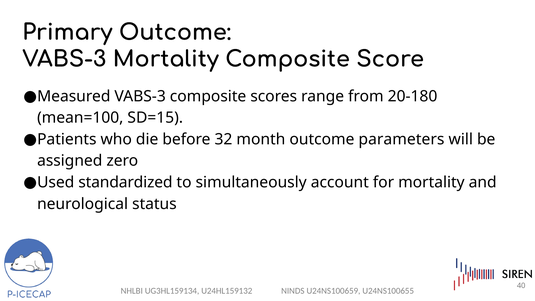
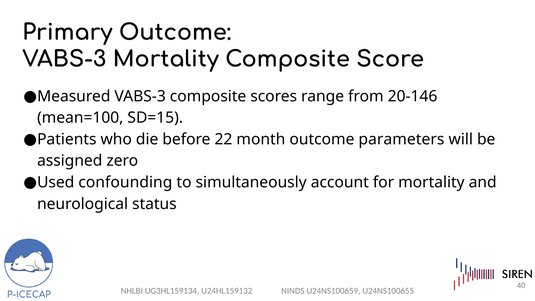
20-180: 20-180 -> 20-146 (413, 96)
32: 32 -> 22 (223, 139)
standardized: standardized -> confounding (125, 182)
